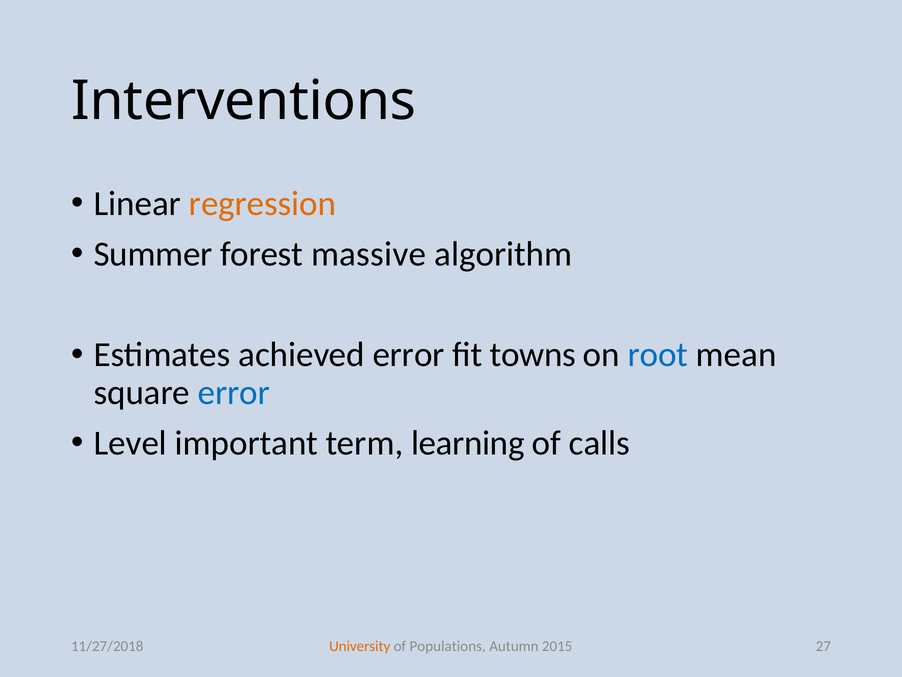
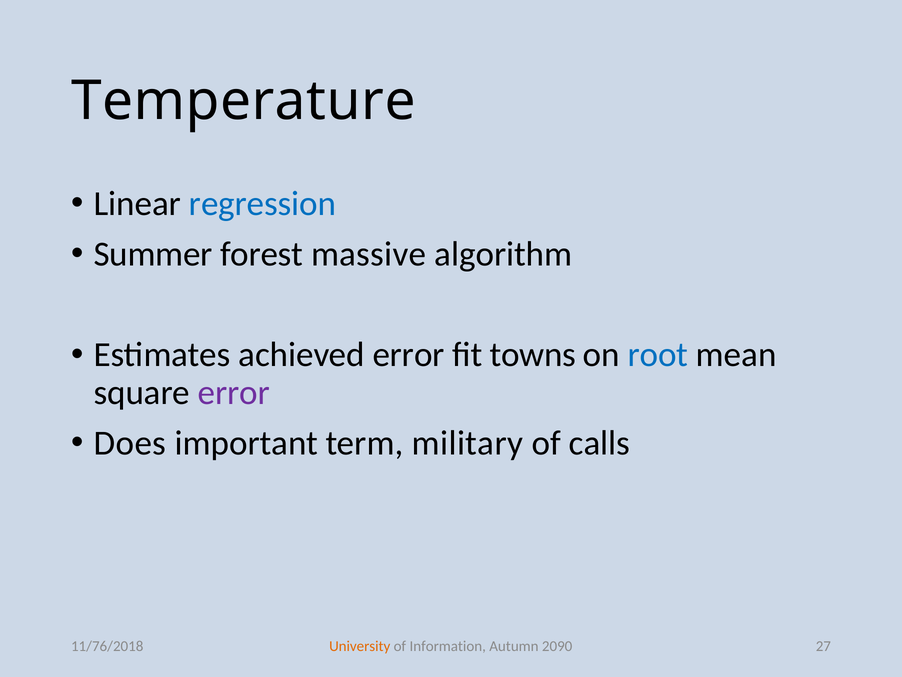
Interventions: Interventions -> Temperature (243, 101)
regression colour: orange -> blue (263, 203)
error colour: blue -> purple (234, 393)
Level: Level -> Does (130, 443)
learning: learning -> military (467, 443)
Populations: Populations -> Information (448, 646)
2015: 2015 -> 2090 (557, 646)
11/27/2018: 11/27/2018 -> 11/76/2018 (107, 646)
